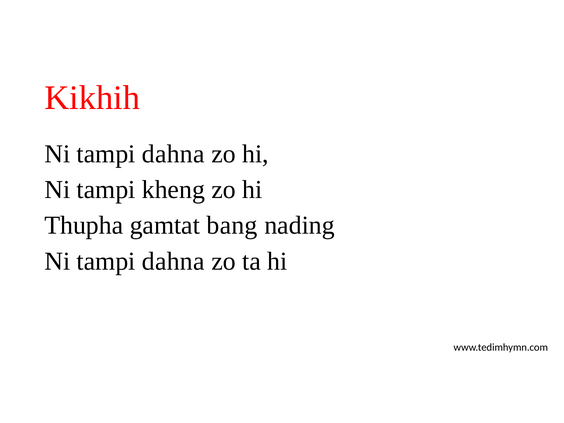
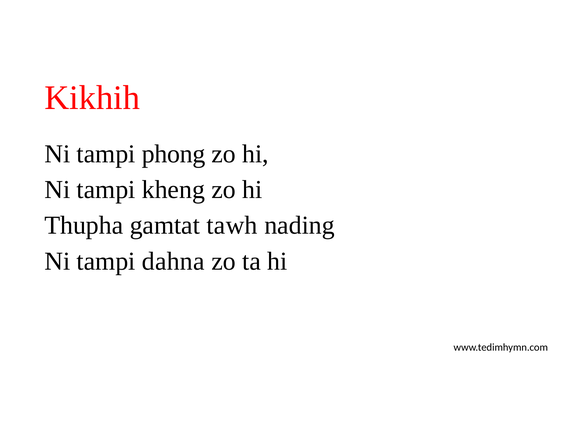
dahna: dahna -> phong (174, 154)
bang: bang -> tawh (232, 225)
